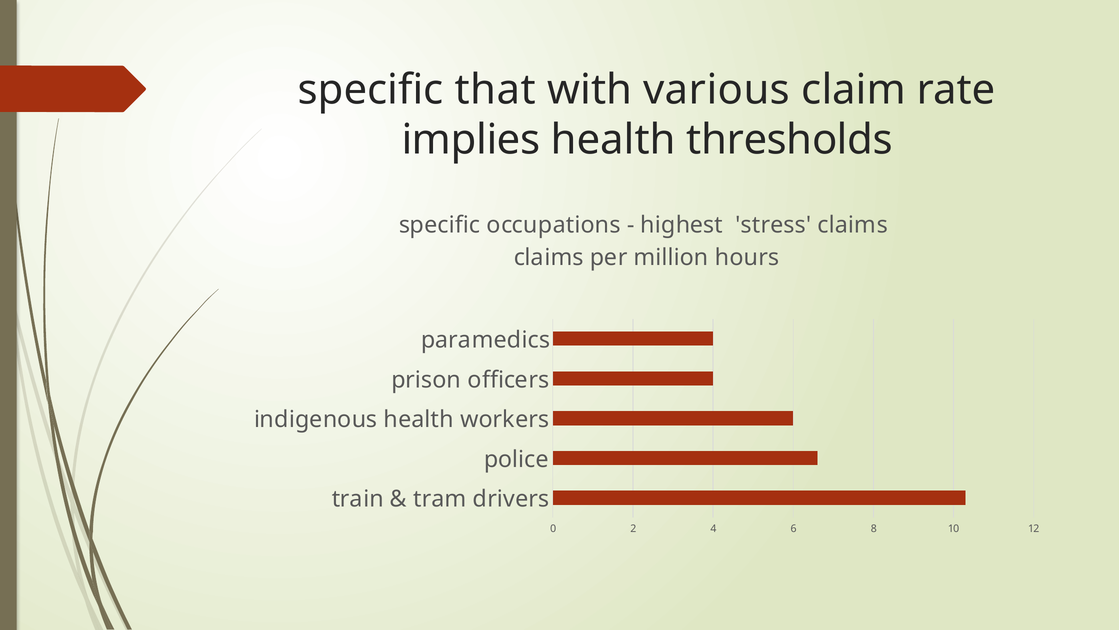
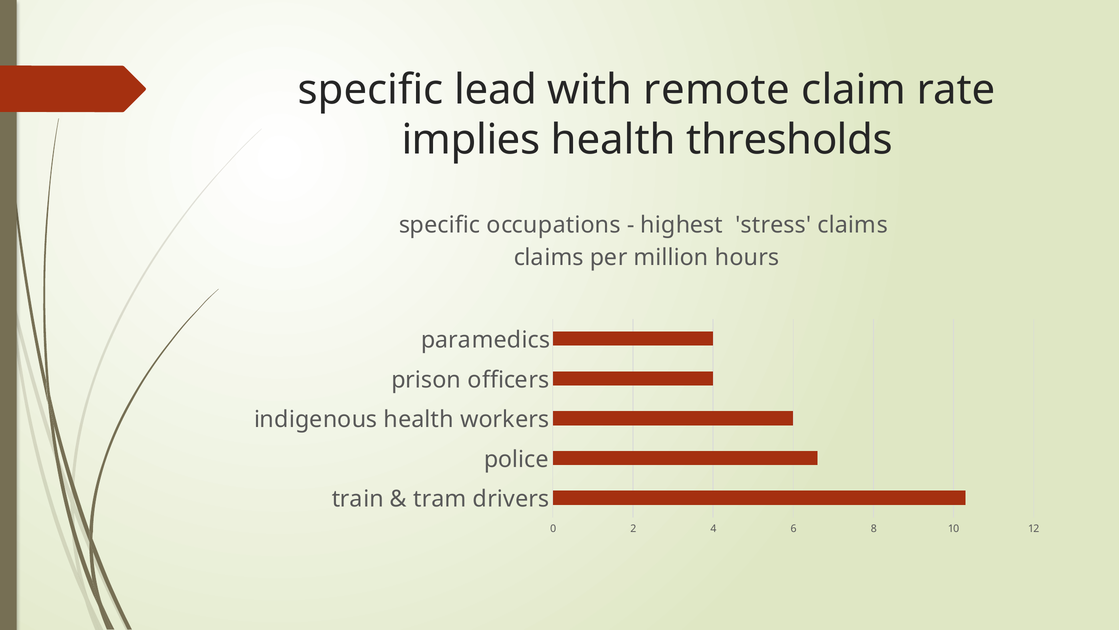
that: that -> lead (496, 90)
various: various -> remote (717, 90)
